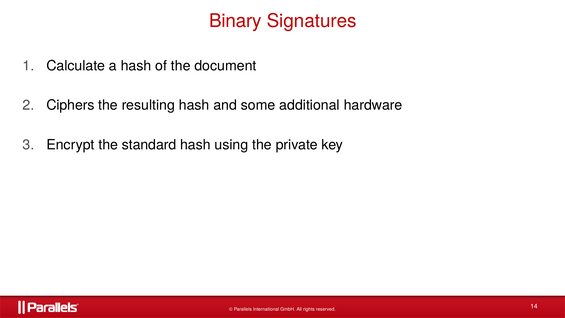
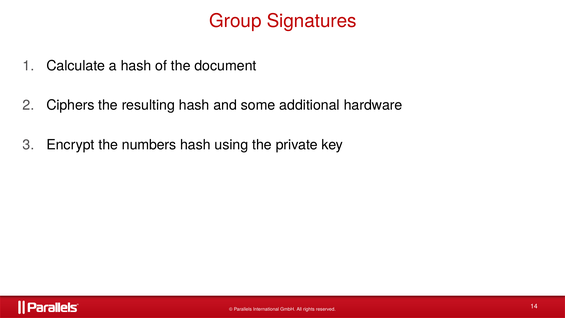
Binary: Binary -> Group (235, 21)
standard: standard -> numbers (149, 145)
